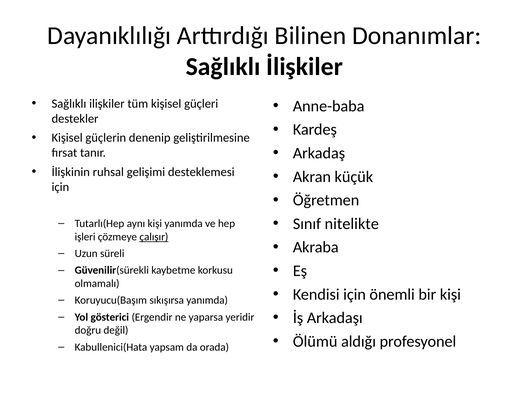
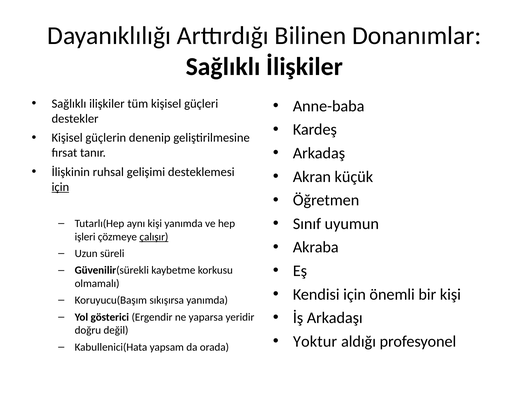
için underline: none -> present (60, 187)
nitelikte: nitelikte -> uyumun (352, 224)
Ölümü: Ölümü -> Yoktur (315, 341)
